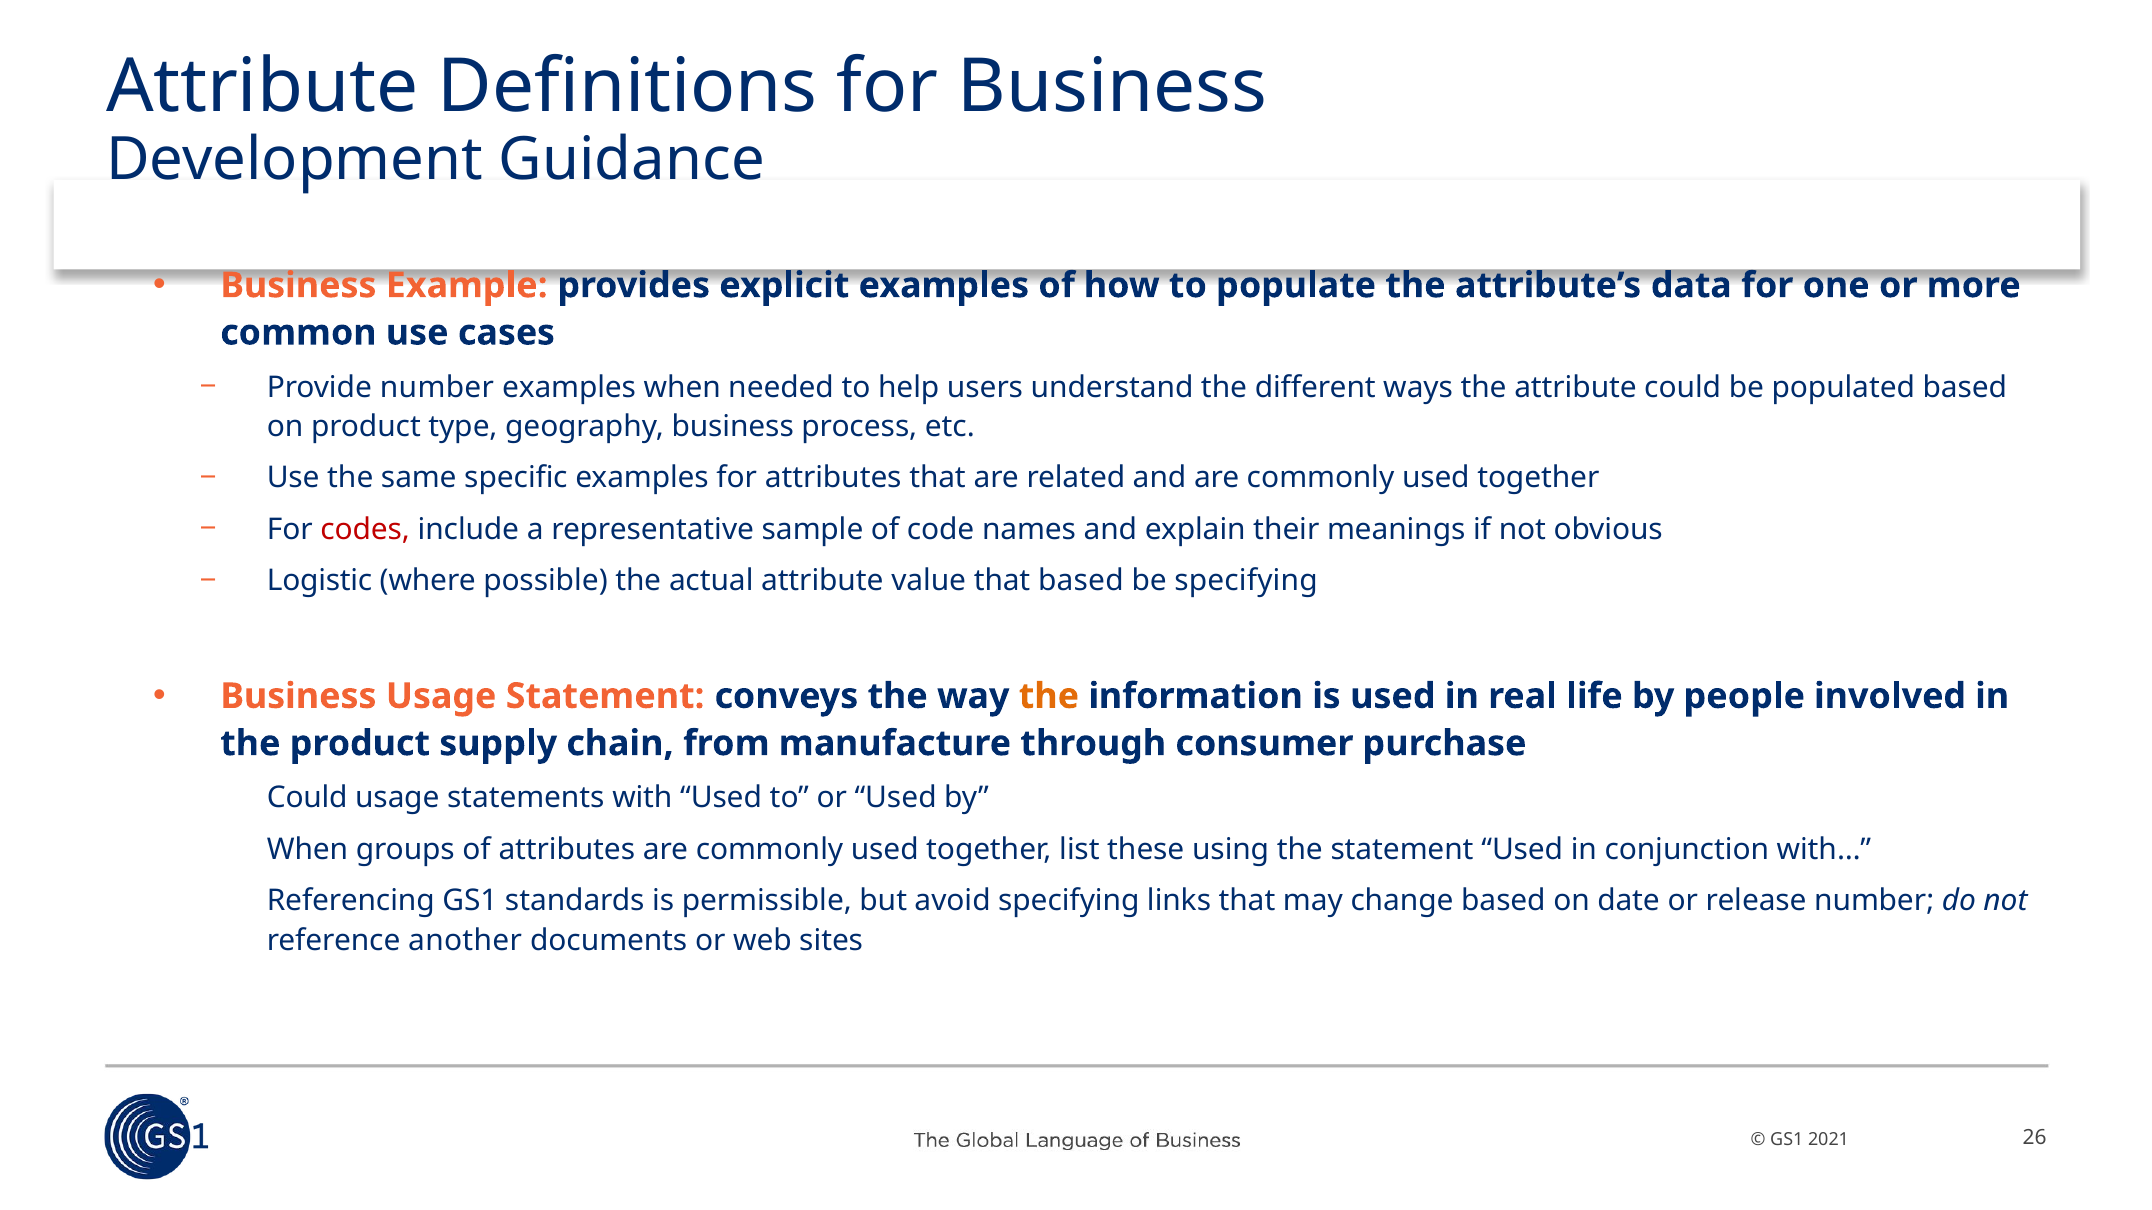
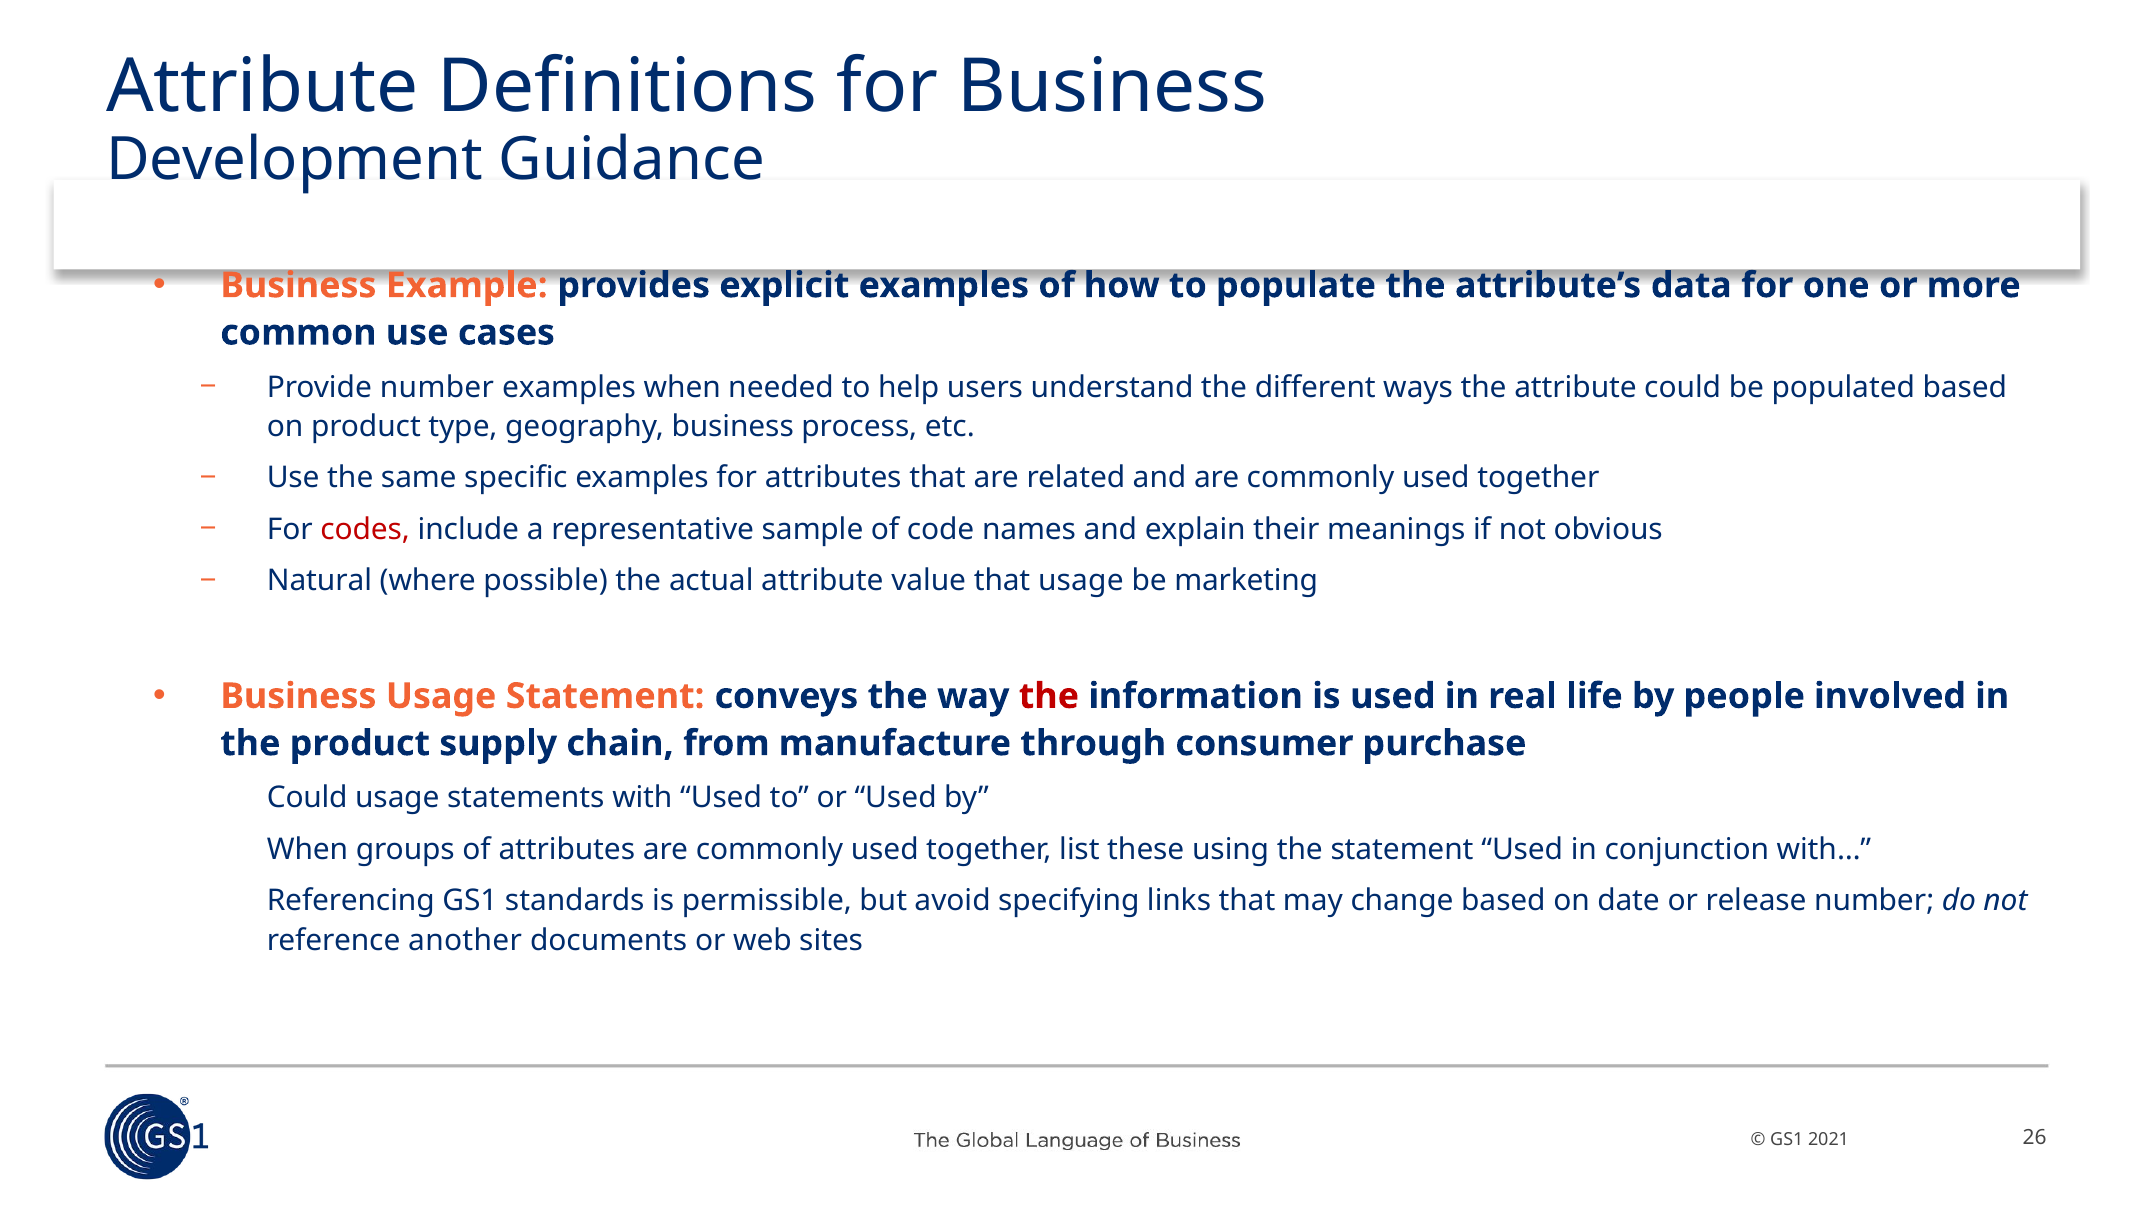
Logistic: Logistic -> Natural (319, 581)
that based: based -> usage (1081, 581)
be specifying: specifying -> marketing (1246, 581)
the colour: orange -> red (1049, 696)
